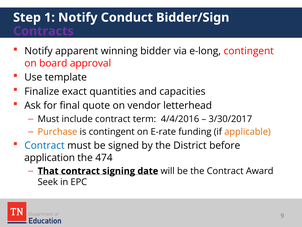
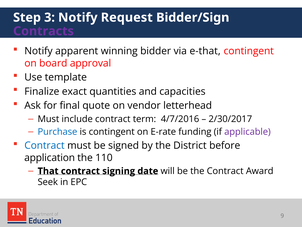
1: 1 -> 3 (50, 17)
Conduct: Conduct -> Request (127, 17)
e-long: e-long -> e-that (205, 51)
4/4/2016: 4/4/2016 -> 4/7/2016 (180, 119)
3/30/2017: 3/30/2017 -> 2/30/2017 (230, 119)
Purchase colour: orange -> blue (57, 132)
applicable colour: orange -> purple (247, 132)
474: 474 -> 110 (104, 157)
